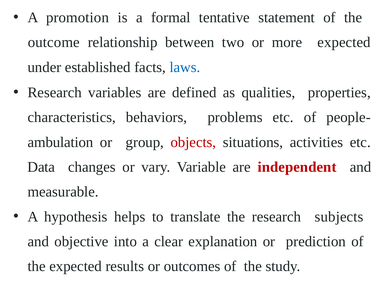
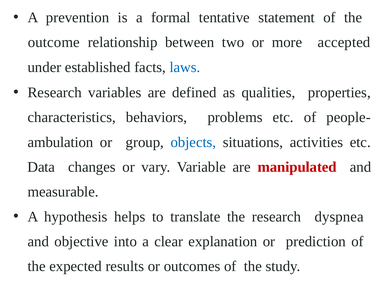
promotion: promotion -> prevention (78, 18)
more expected: expected -> accepted (344, 42)
objects colour: red -> blue (193, 143)
independent: independent -> manipulated (297, 167)
subjects: subjects -> dyspnea (339, 217)
